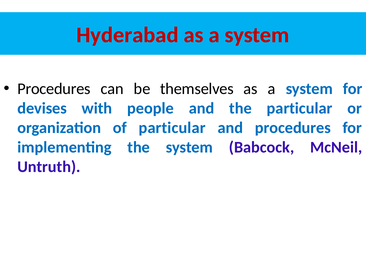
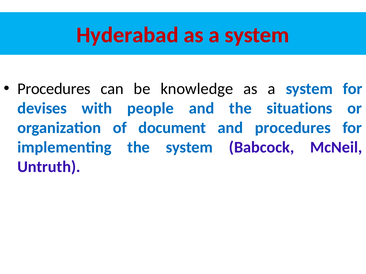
themselves: themselves -> knowledge (197, 89)
the particular: particular -> situations (300, 109)
of particular: particular -> document (172, 128)
